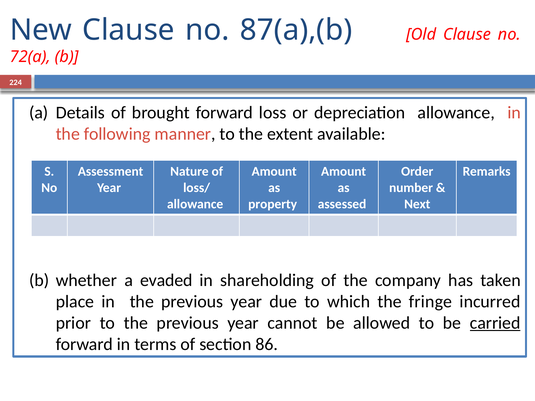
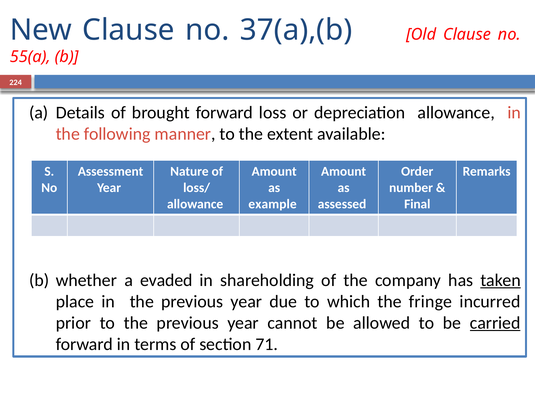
87(a),(b: 87(a),(b -> 37(a),(b (296, 30)
72(a: 72(a -> 55(a (30, 57)
property: property -> example (273, 204)
Next: Next -> Final (417, 204)
taken underline: none -> present (501, 280)
86: 86 -> 71 (267, 345)
